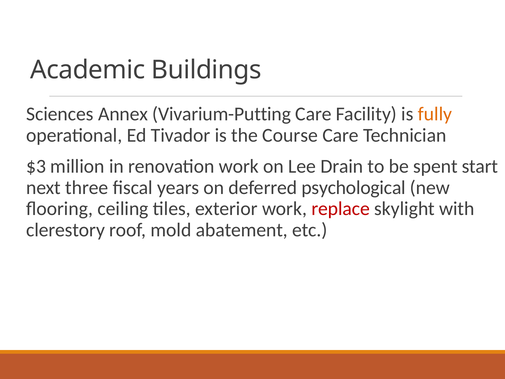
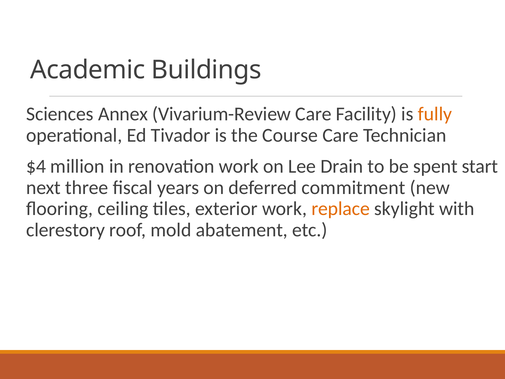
Vivarium-Putting: Vivarium-Putting -> Vivarium-Review (222, 114)
$3: $3 -> $4 (36, 166)
psychological: psychological -> commitment (353, 187)
replace colour: red -> orange (341, 209)
